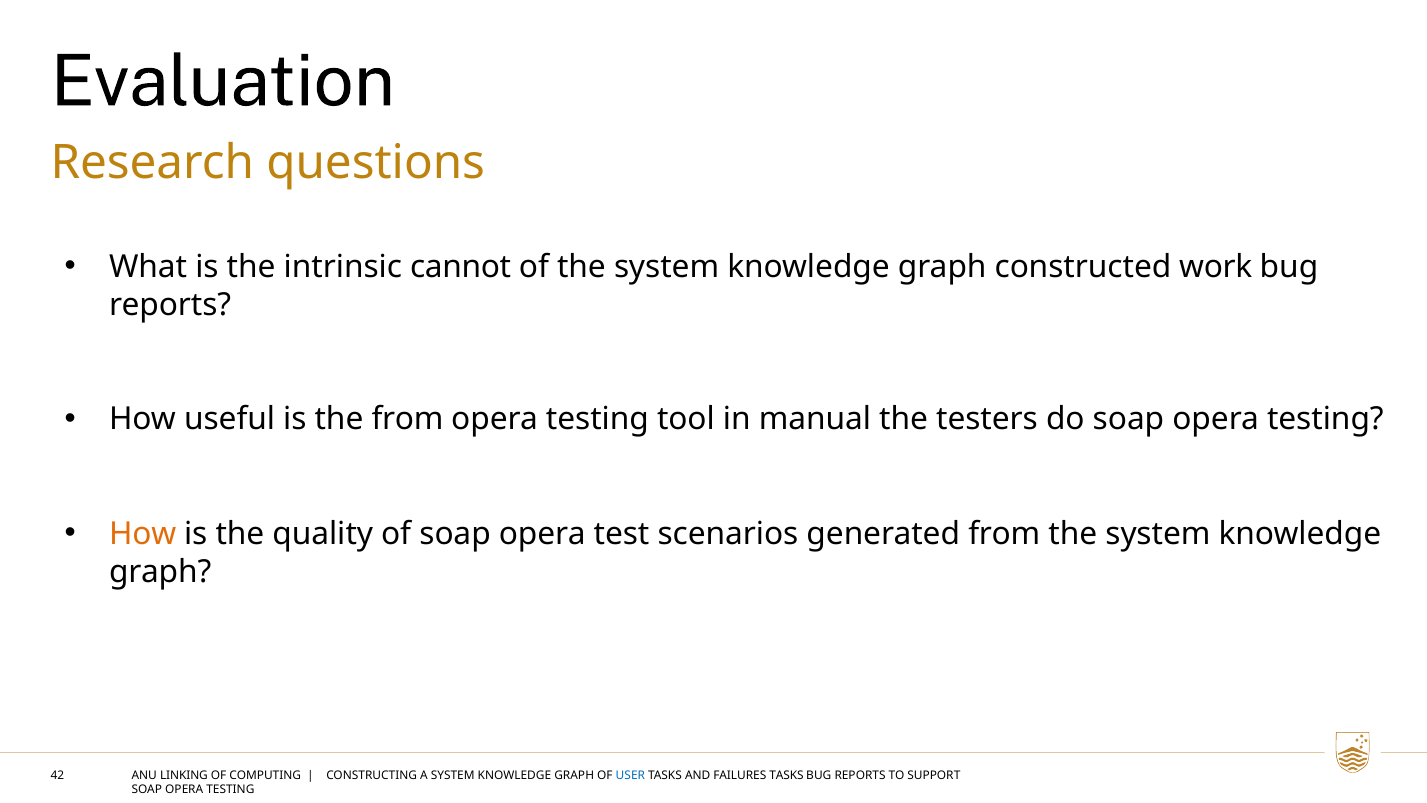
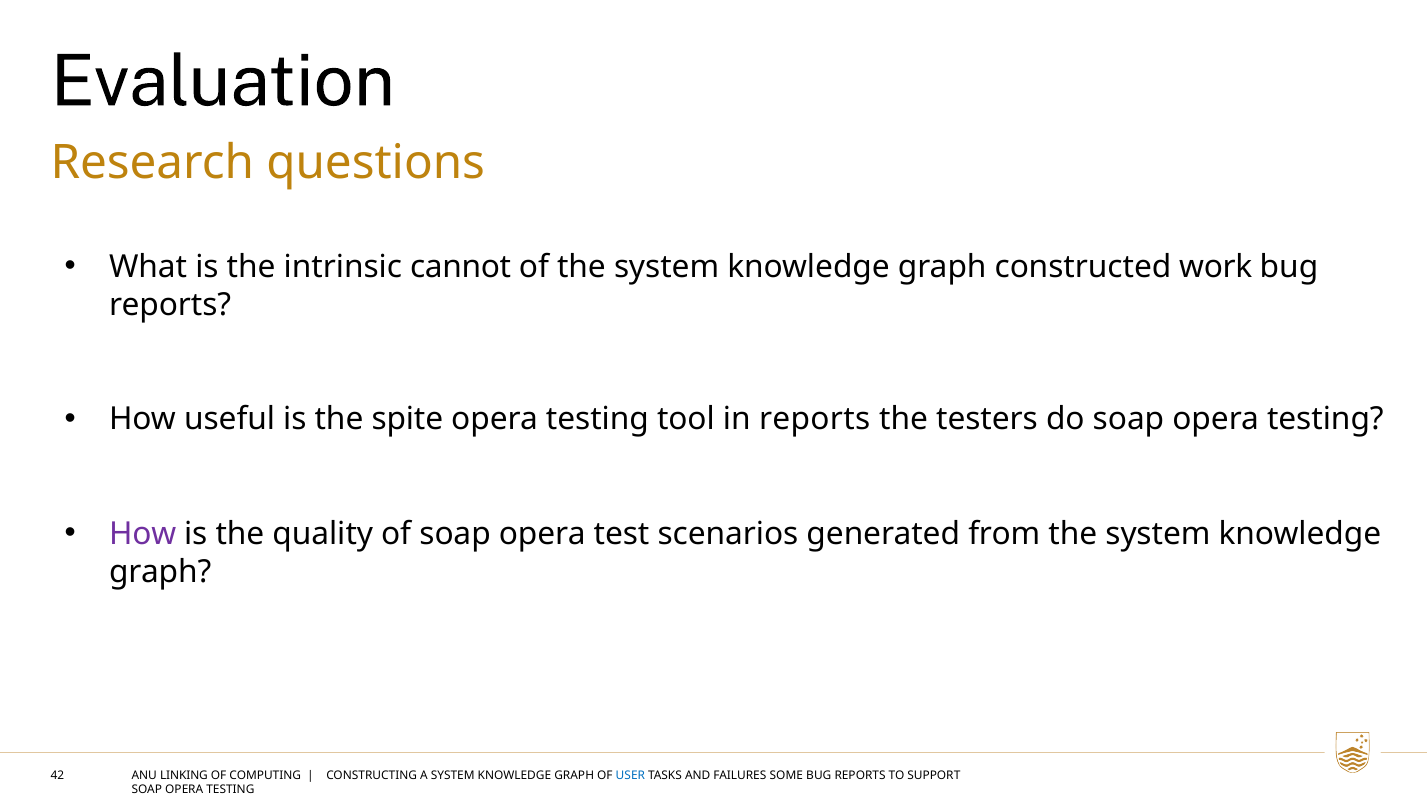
the from: from -> spite (407, 419)
in manual: manual -> reports (815, 419)
How colour: orange -> purple (143, 533)
FAILURES TASKS: TASKS -> SOME (786, 775)
